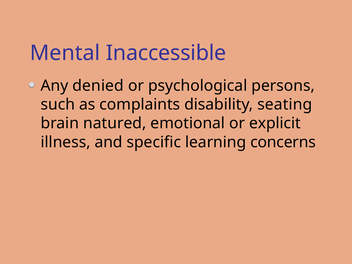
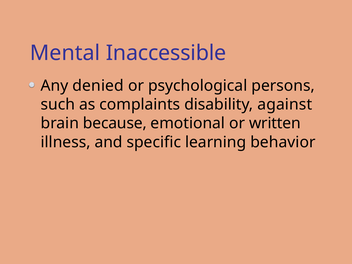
seating: seating -> against (285, 105)
natured: natured -> because (115, 123)
explicit: explicit -> written (275, 123)
concerns: concerns -> behavior (283, 142)
